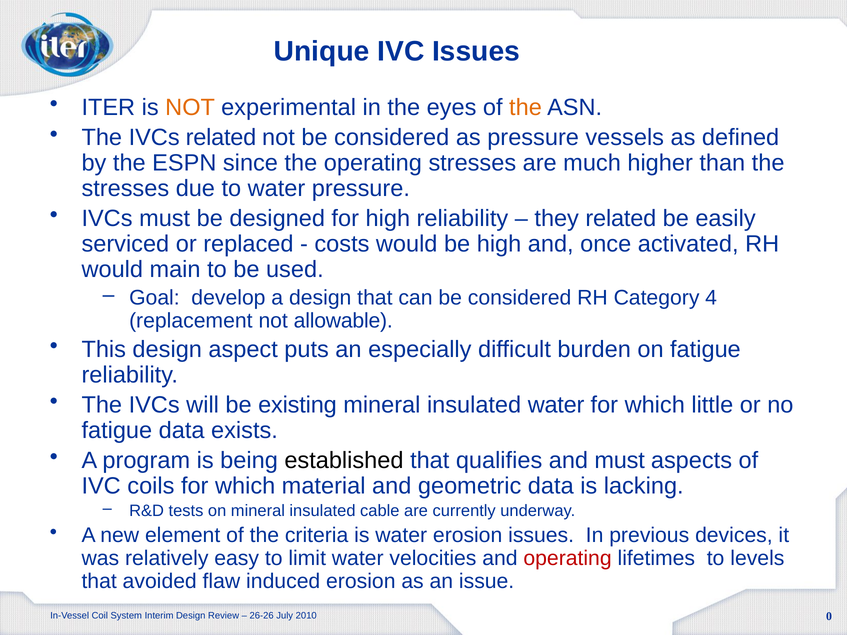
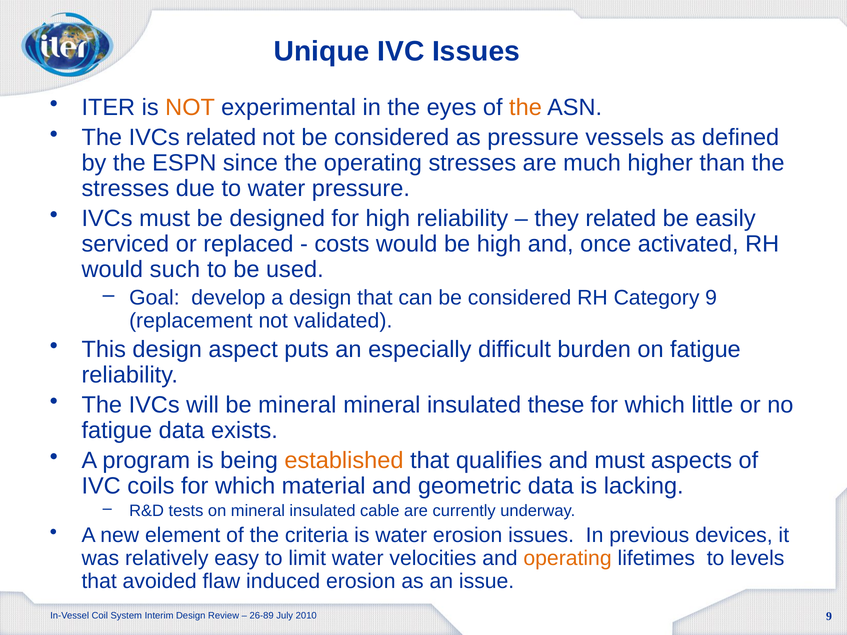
main: main -> such (175, 270)
Category 4: 4 -> 9 (711, 298)
allowable: allowable -> validated (343, 321)
be existing: existing -> mineral (297, 405)
insulated water: water -> these (556, 405)
established colour: black -> orange (344, 461)
operating colour: red -> orange (568, 558)
26-26: 26-26 -> 26-89 (262, 616)
2010 0: 0 -> 9 (829, 616)
